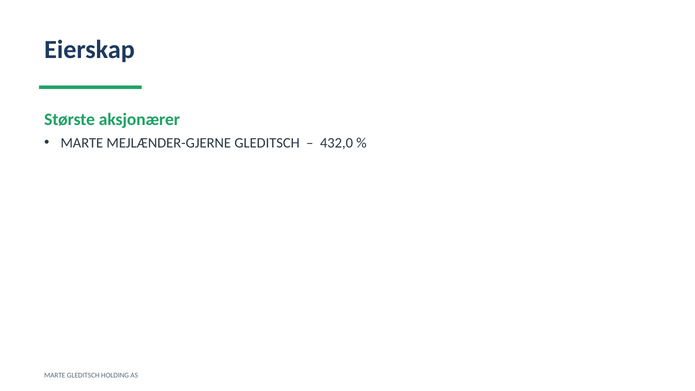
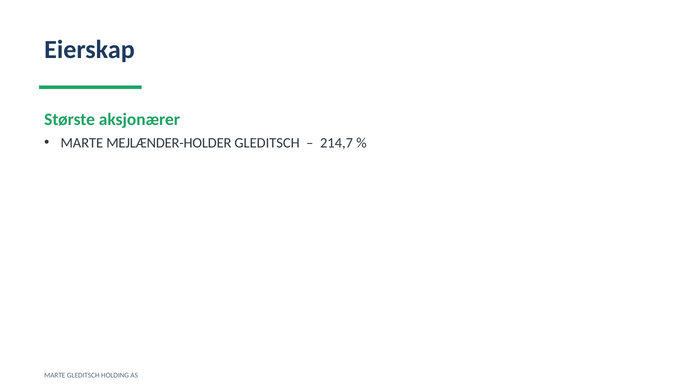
MEJLÆNDER-GJERNE: MEJLÆNDER-GJERNE -> MEJLÆNDER-HOLDER (169, 143)
432,0: 432,0 -> 214,7 (336, 143)
